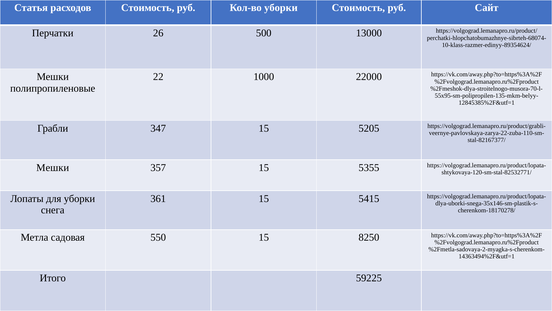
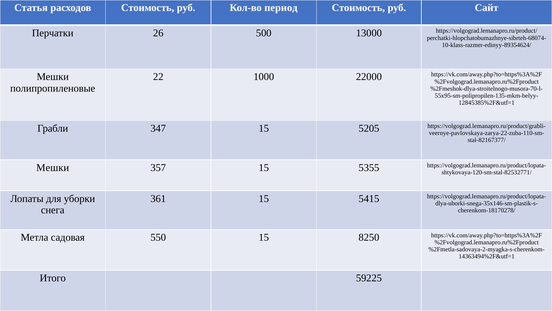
Кол-во уборки: уборки -> период (281, 8)
